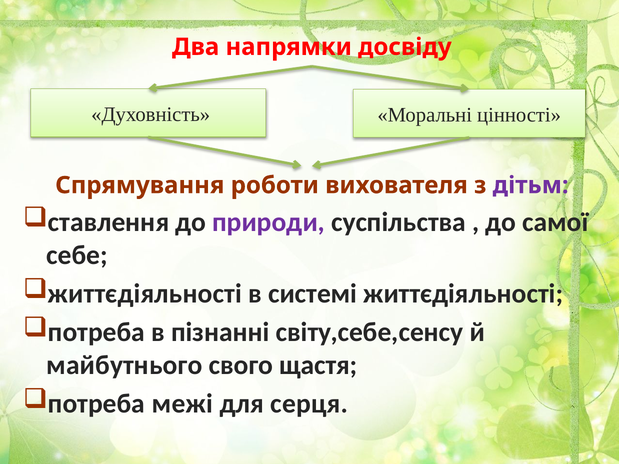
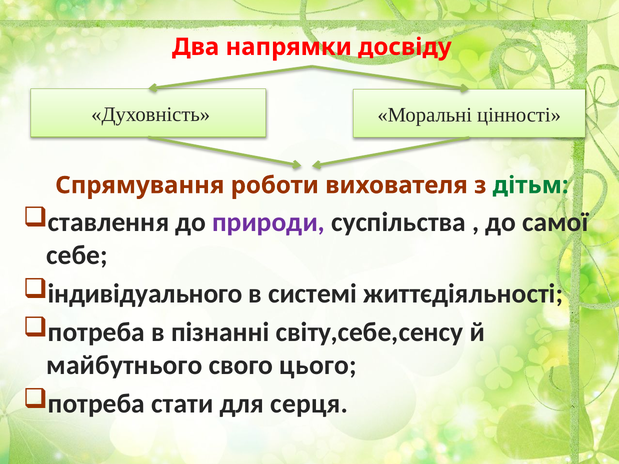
дітьм colour: purple -> green (531, 185)
життєдіяльності: життєдіяльності -> індивідуального (145, 294)
щастя: щастя -> цього (318, 365)
межі: межі -> стати (182, 404)
